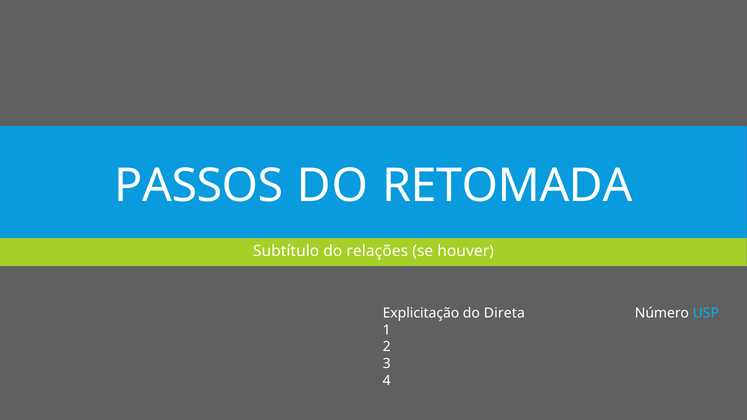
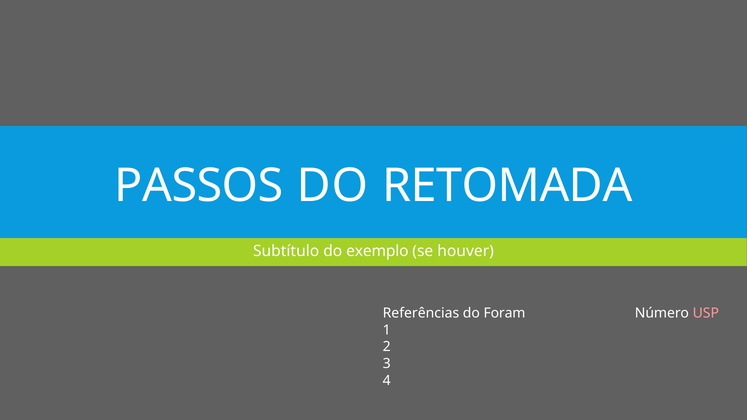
relações: relações -> exemplo (377, 251)
Explicitação: Explicitação -> Referências (421, 313)
Direta: Direta -> Foram (504, 313)
USP colour: light blue -> pink (706, 313)
